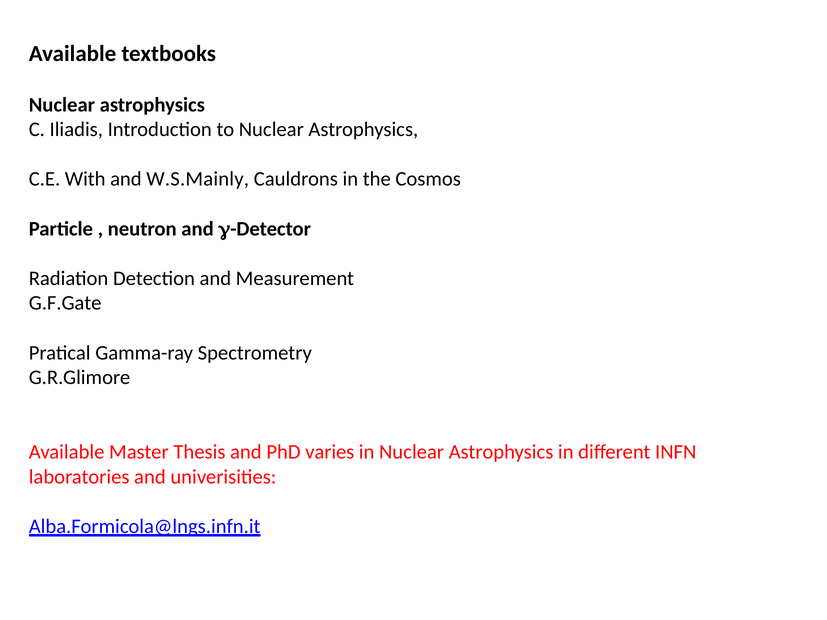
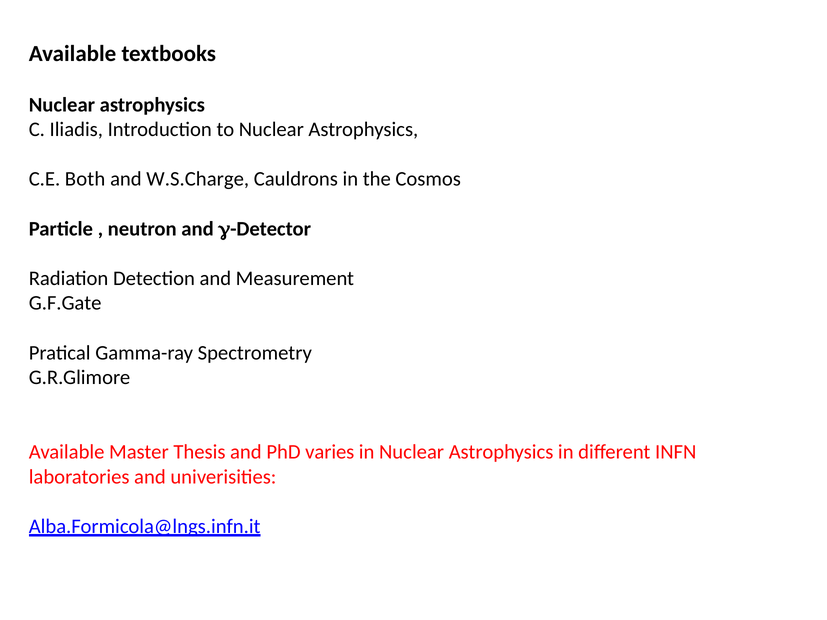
With: With -> Both (85, 179)
W.S.Mainly: W.S.Mainly -> W.S.Charge (198, 179)
